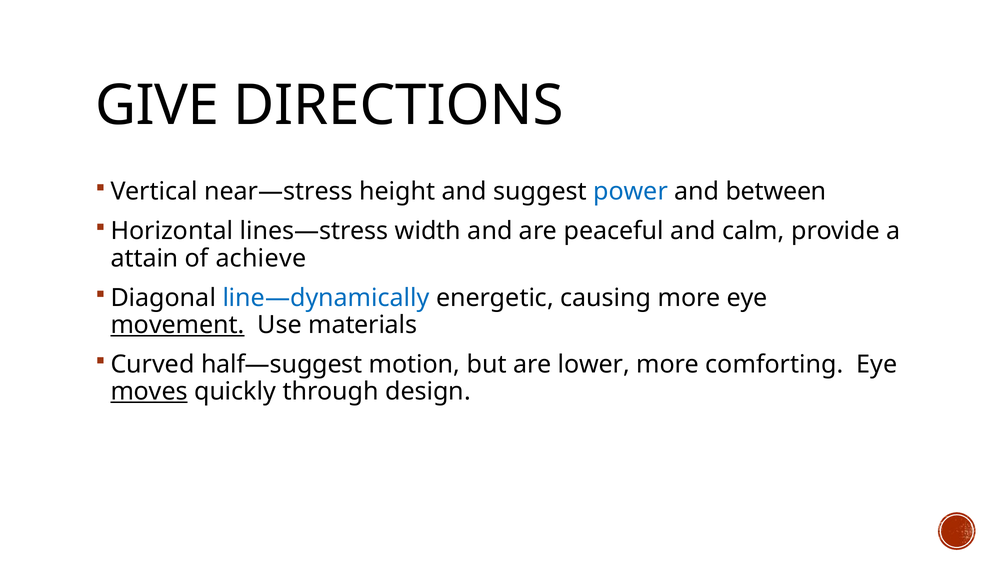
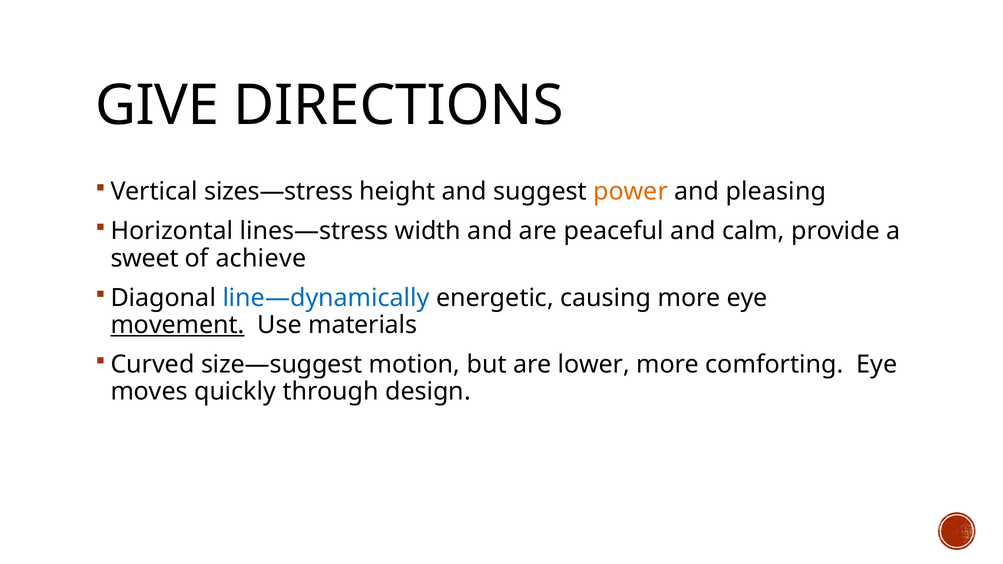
near—stress: near—stress -> sizes—stress (279, 192)
power colour: blue -> orange (631, 192)
between: between -> pleasing (776, 192)
attain: attain -> sweet (145, 258)
half—suggest: half—suggest -> size—suggest (282, 365)
moves underline: present -> none (149, 392)
